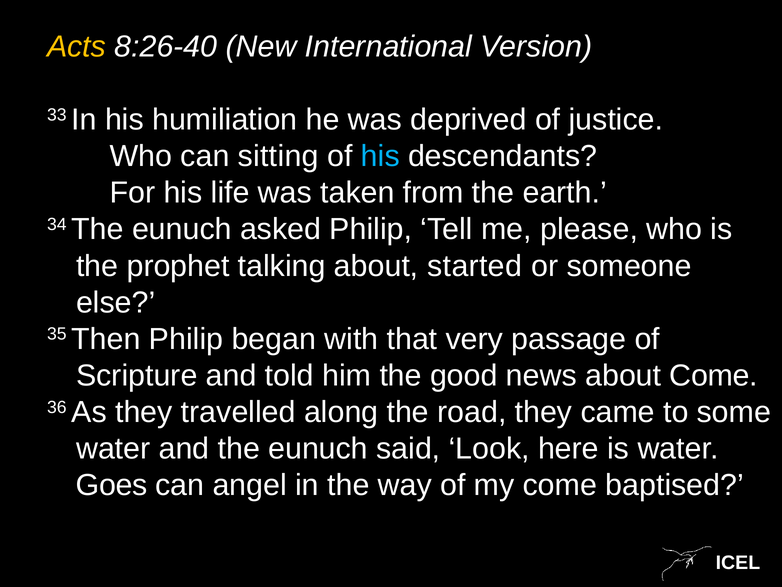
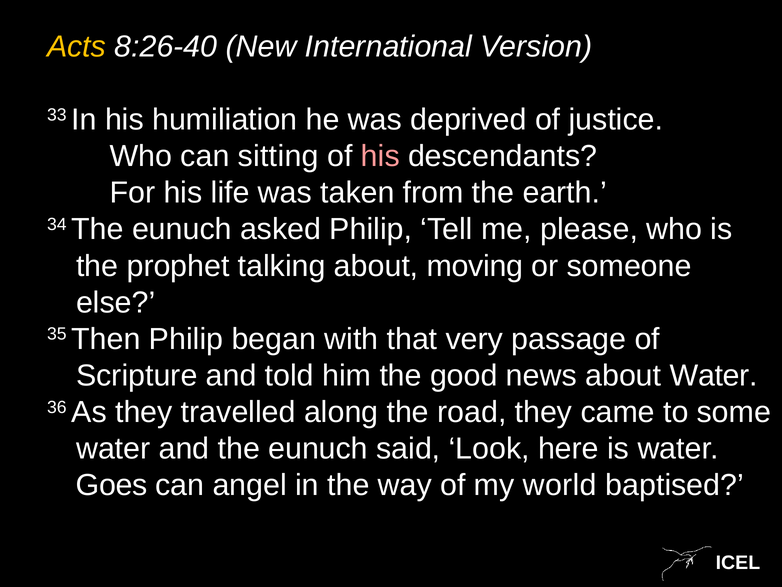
his colour: light blue -> pink (380, 156)
started: started -> moving (475, 266)
about Come: Come -> Water (714, 375)
my come: come -> world (560, 485)
